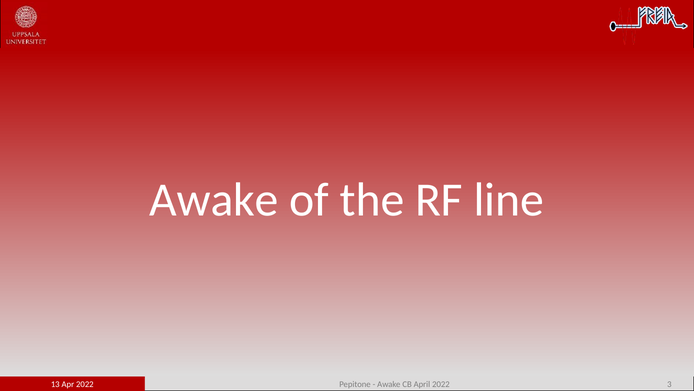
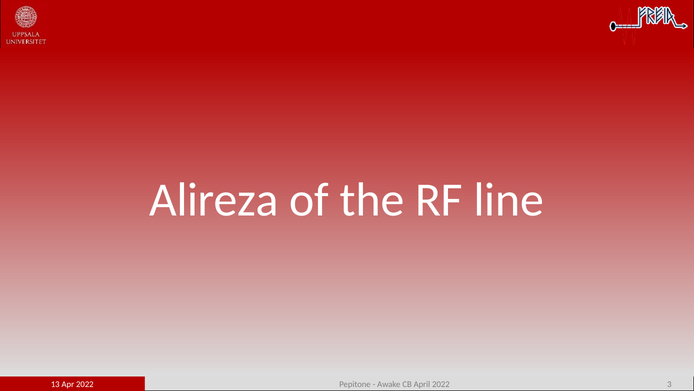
Awake: Awake -> Alireza (214, 200)
